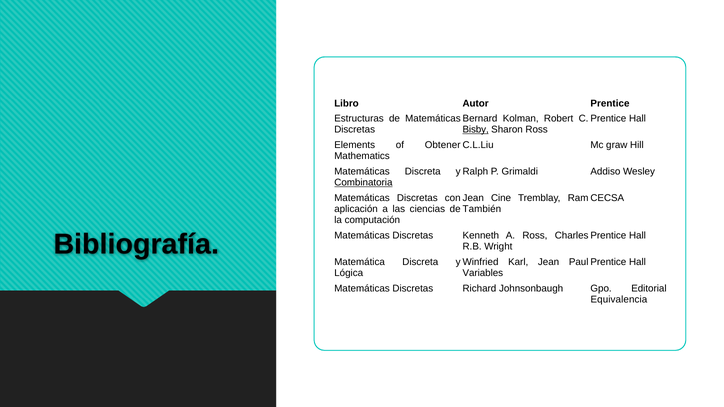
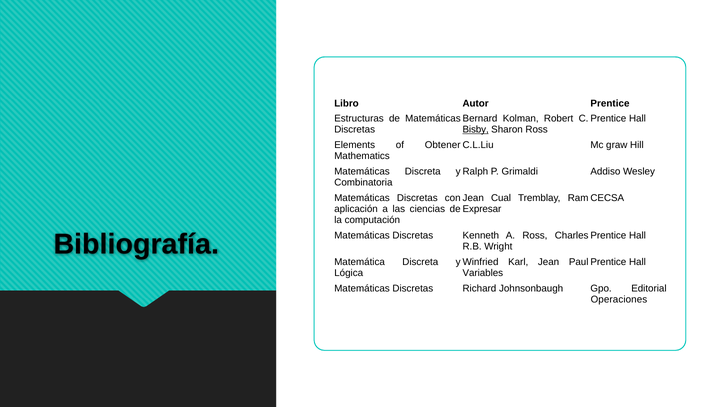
Combinatoria underline: present -> none (363, 183)
Cine: Cine -> Cual (501, 198)
También: También -> Expresar (482, 209)
Equivalencia: Equivalencia -> Operaciones (619, 300)
